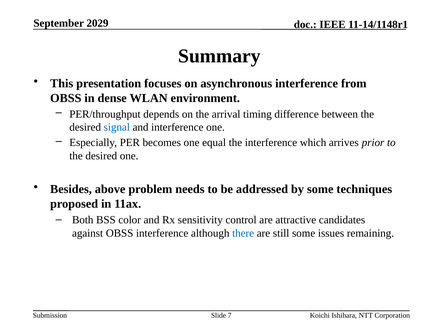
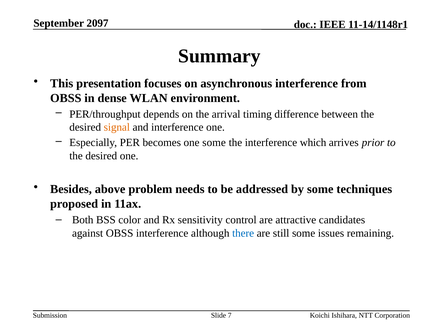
2029: 2029 -> 2097 (97, 23)
signal colour: blue -> orange (117, 127)
one equal: equal -> some (214, 143)
